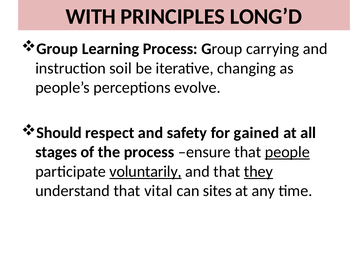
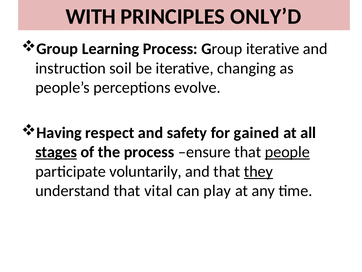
LONG’D: LONG’D -> ONLY’D (266, 17)
Group carrying: carrying -> iterative (273, 49)
Should: Should -> Having (59, 133)
stages underline: none -> present (56, 152)
voluntarily underline: present -> none (146, 171)
sites: sites -> play (217, 191)
